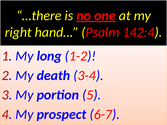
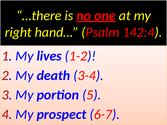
long: long -> lives (49, 56)
